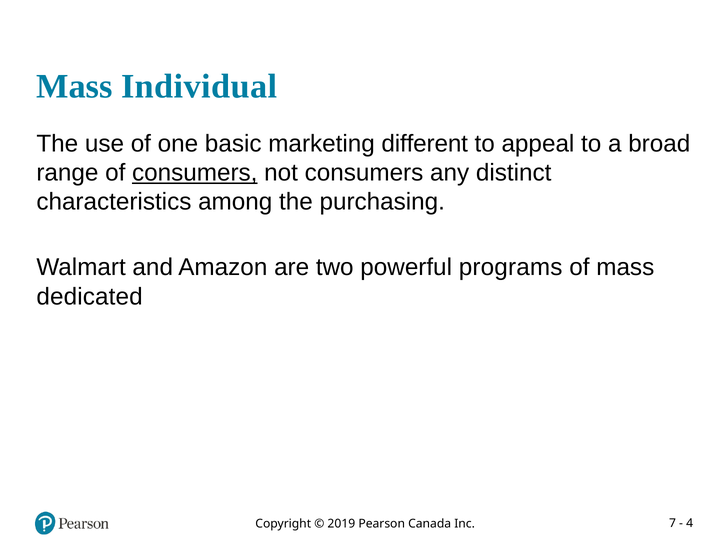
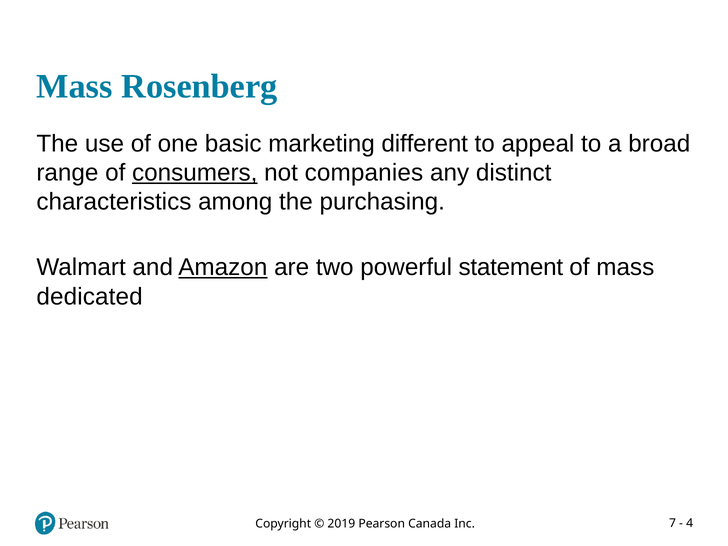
Individual: Individual -> Rosenberg (199, 86)
not consumers: consumers -> companies (364, 173)
Amazon underline: none -> present (223, 267)
programs: programs -> statement (511, 267)
